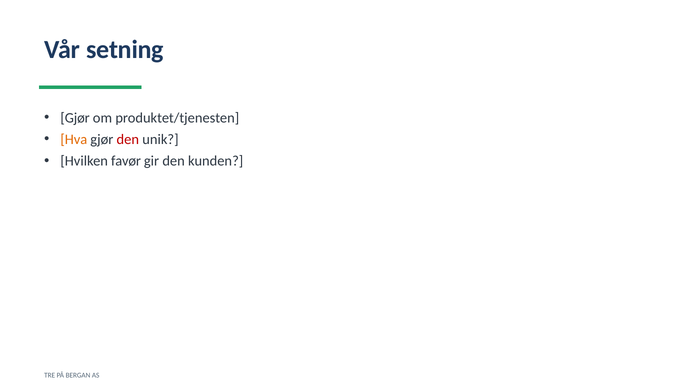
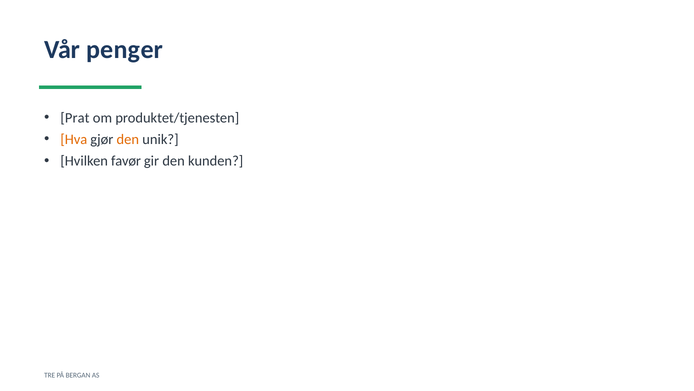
setning: setning -> penger (125, 50)
Gjør: Gjør -> Prat (75, 118)
den colour: red -> orange (128, 139)
